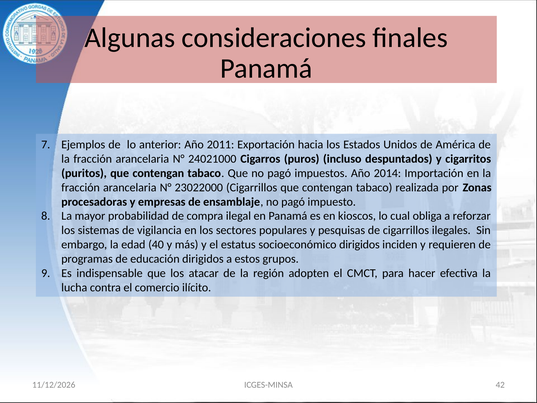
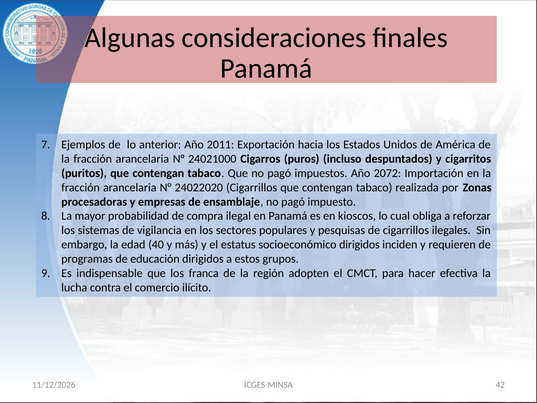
2014: 2014 -> 2072 (387, 173)
23022000: 23022000 -> 24022020 (199, 187)
atacar: atacar -> franca (204, 273)
